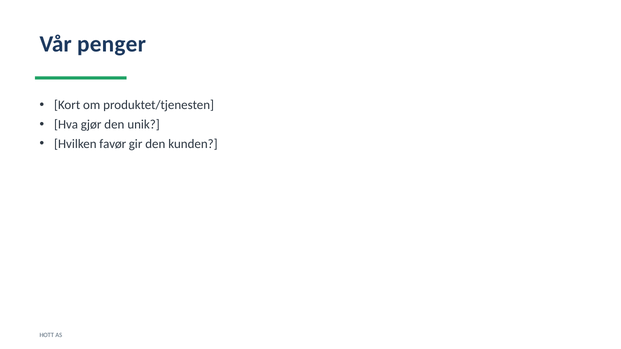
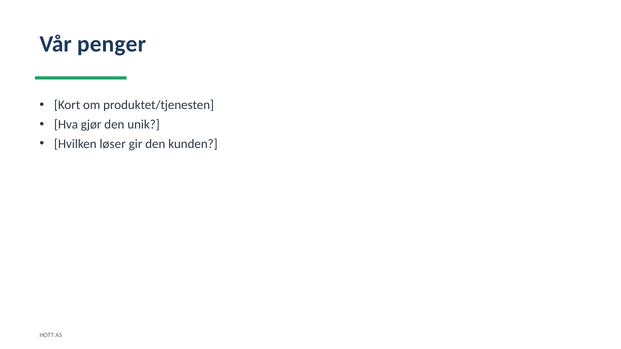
favør: favør -> løser (113, 144)
